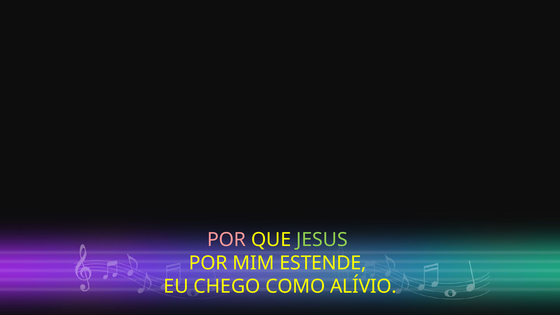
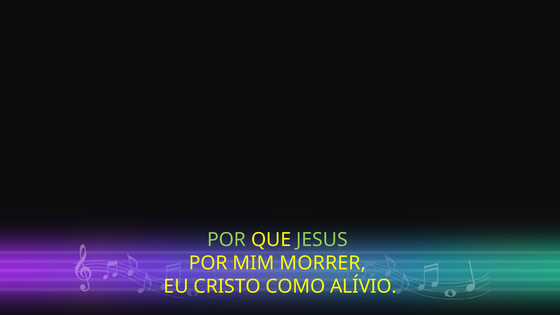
POR colour: pink -> light green (227, 240)
ESTENDE: ESTENDE -> MORRER (323, 263)
CHEGO: CHEGO -> CRISTO (227, 286)
